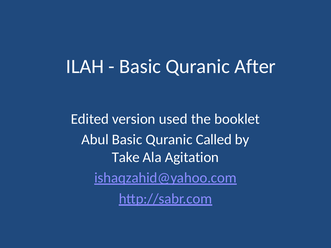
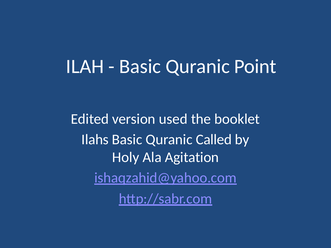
After: After -> Point (255, 67)
Abul: Abul -> Ilahs (95, 140)
Take: Take -> Holy (126, 157)
